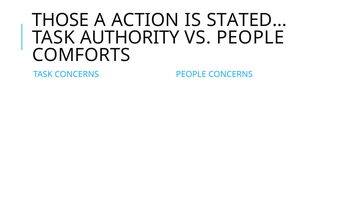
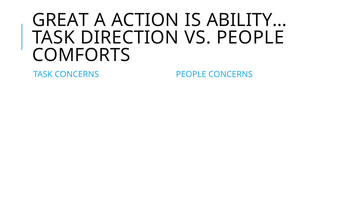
THOSE: THOSE -> GREAT (60, 20)
STATED…: STATED… -> ABILITY… (247, 20)
AUTHORITY: AUTHORITY -> DIRECTION (130, 38)
